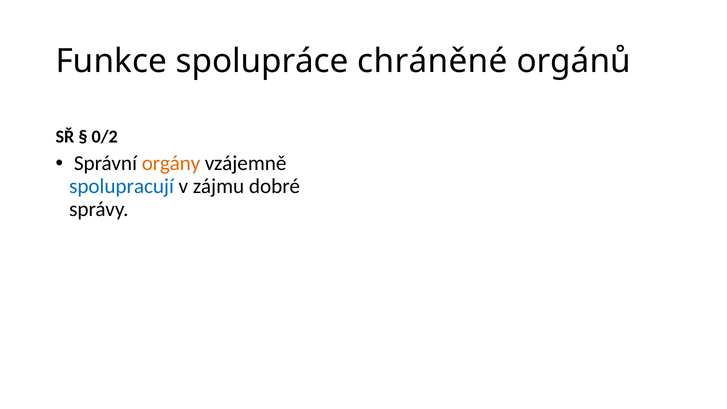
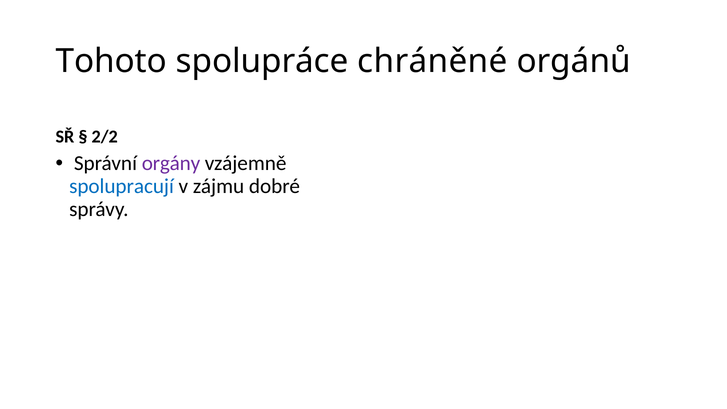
Funkce: Funkce -> Tohoto (111, 61)
0/2: 0/2 -> 2/2 (105, 137)
orgány colour: orange -> purple (171, 163)
